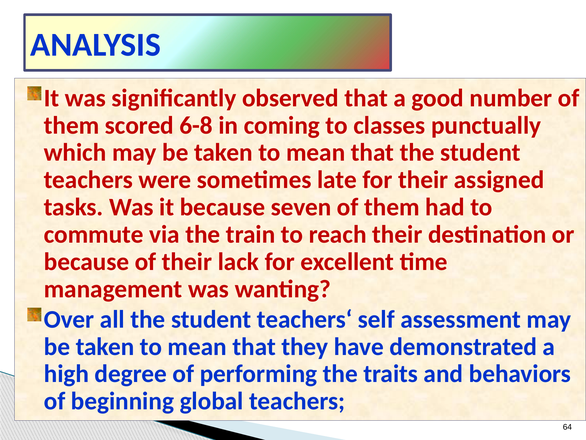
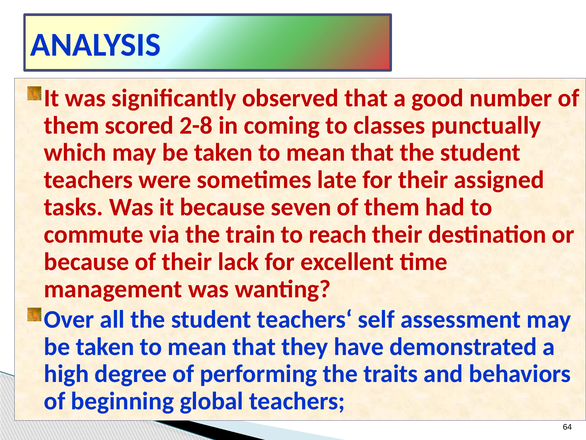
6-8: 6-8 -> 2-8 (196, 125)
